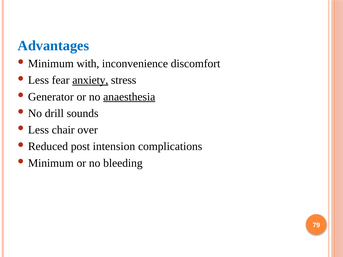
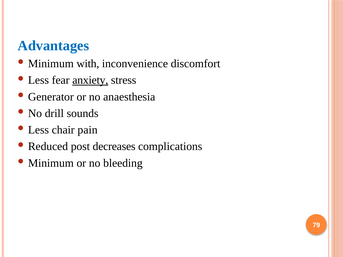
anaesthesia underline: present -> none (129, 97)
over: over -> pain (88, 130)
intension: intension -> decreases (114, 147)
